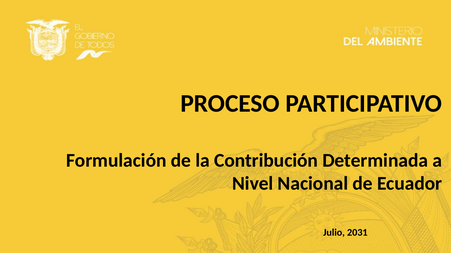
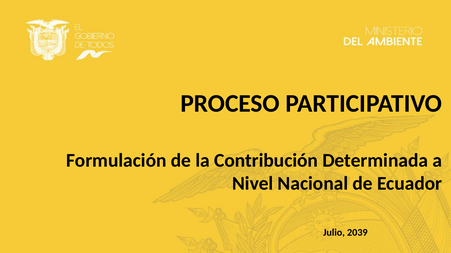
2031: 2031 -> 2039 (357, 233)
